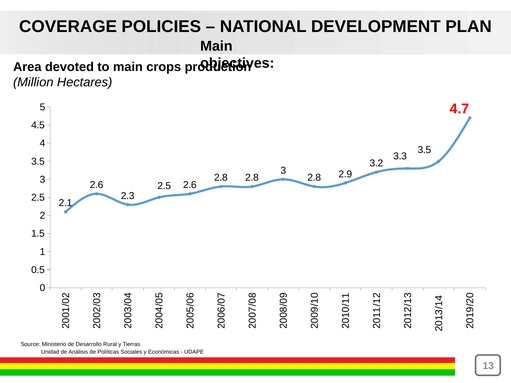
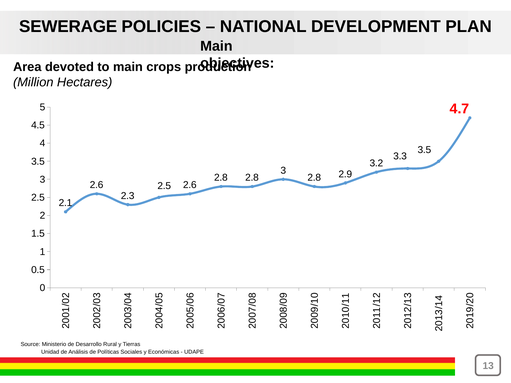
COVERAGE: COVERAGE -> SEWERAGE (68, 27)
